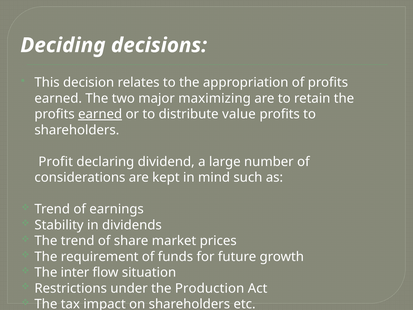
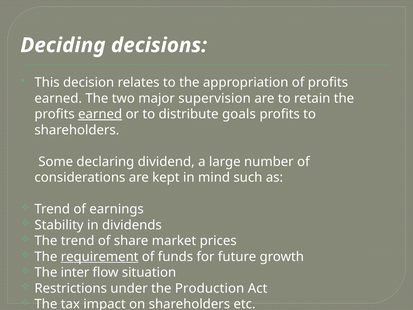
maximizing: maximizing -> supervision (215, 98)
value: value -> goals (239, 114)
Profit: Profit -> Some (56, 162)
requirement underline: none -> present (100, 256)
